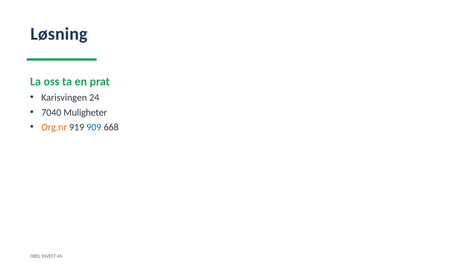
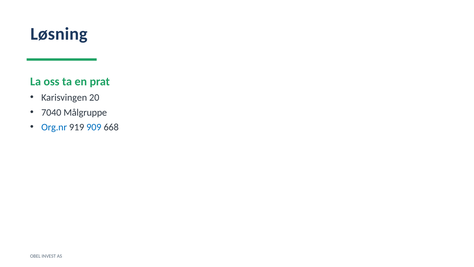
24: 24 -> 20 (94, 97)
Muligheter: Muligheter -> Målgruppe (85, 112)
Org.nr colour: orange -> blue (54, 127)
